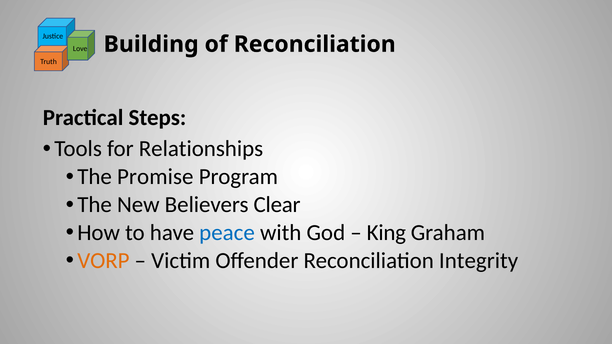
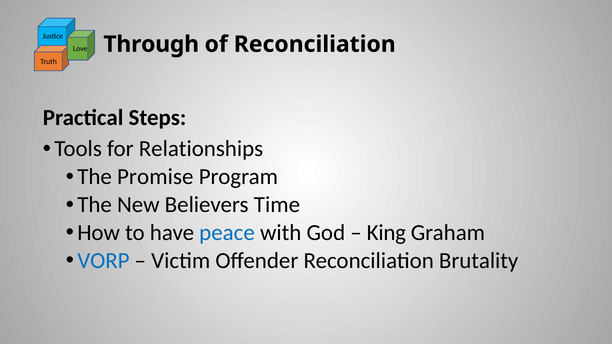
Building: Building -> Through (151, 44)
Clear: Clear -> Time (277, 205)
VORP colour: orange -> blue (103, 261)
Integrity: Integrity -> Brutality (479, 261)
